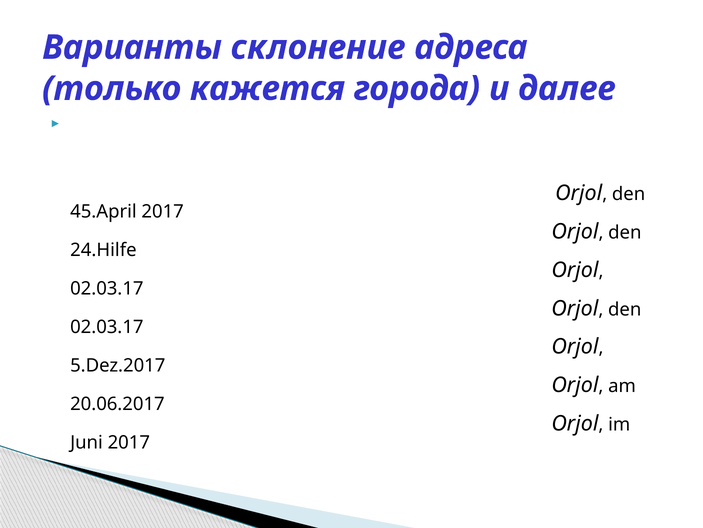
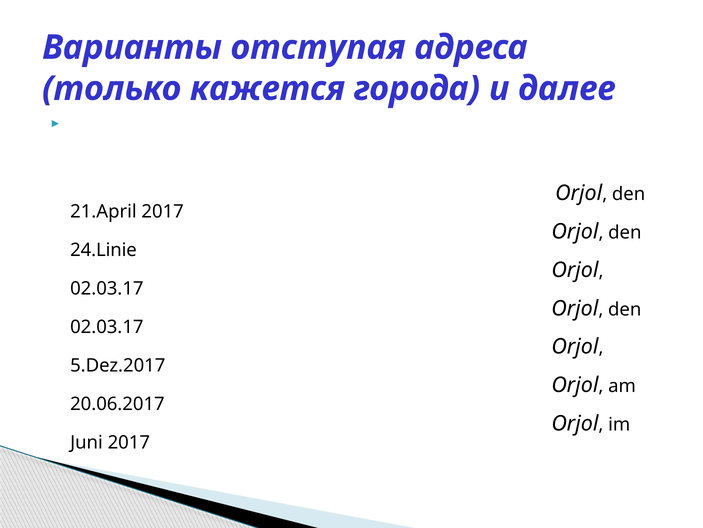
склонение: склонение -> отступая (318, 47)
45.April: 45.April -> 21.April (103, 212)
24.Hilfe: 24.Hilfe -> 24.Linie (103, 250)
